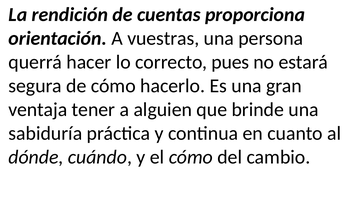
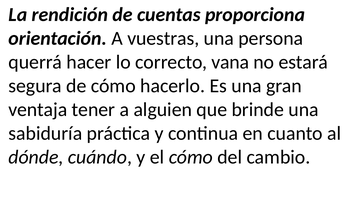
pues: pues -> vana (230, 62)
